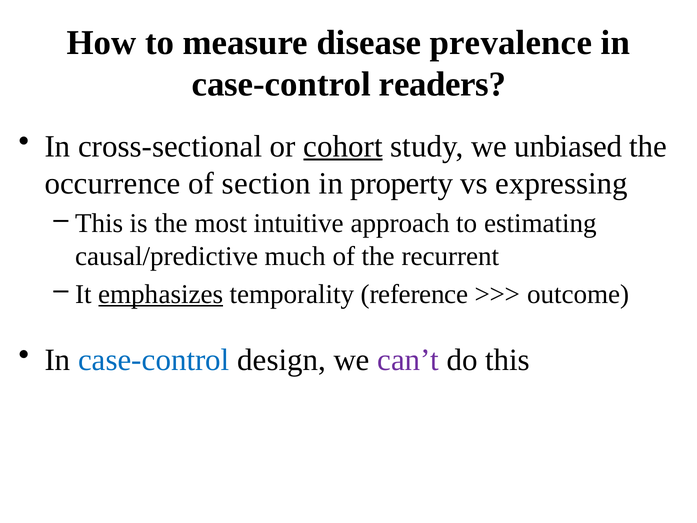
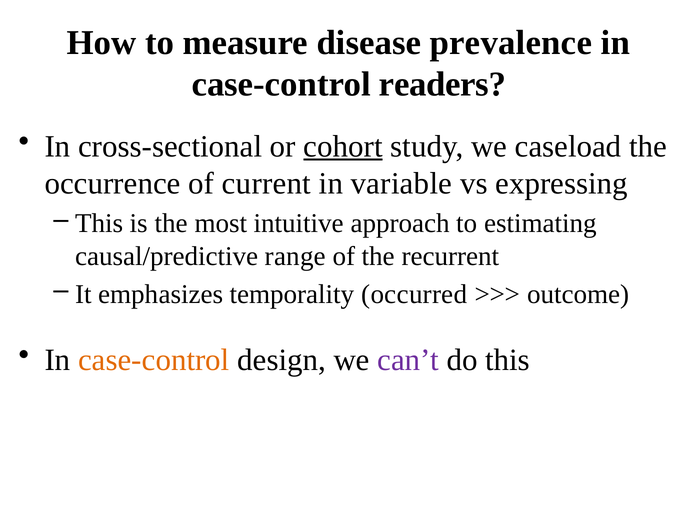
unbiased: unbiased -> caseload (568, 146)
section: section -> current (266, 183)
property: property -> variable (401, 183)
much: much -> range (295, 256)
emphasizes underline: present -> none (161, 294)
reference: reference -> occurred (414, 294)
case-control colour: blue -> orange (154, 360)
